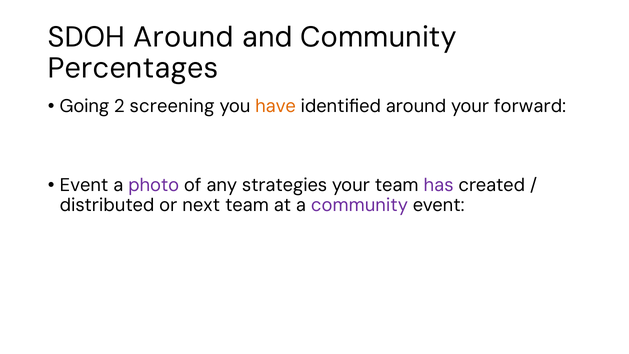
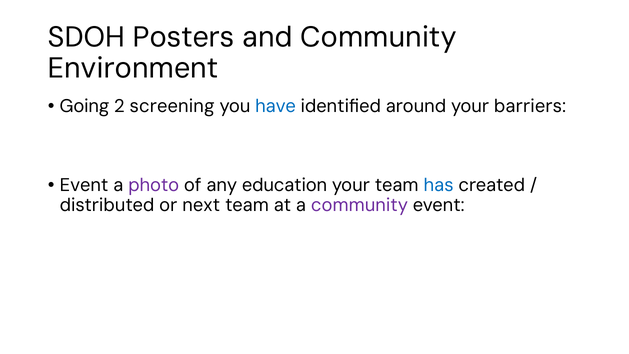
SDOH Around: Around -> Posters (184, 37)
Percentages: Percentages -> Environment (133, 68)
have colour: orange -> blue (276, 106)
forward: forward -> barriers (530, 106)
strategies: strategies -> education (285, 185)
has colour: purple -> blue (439, 185)
